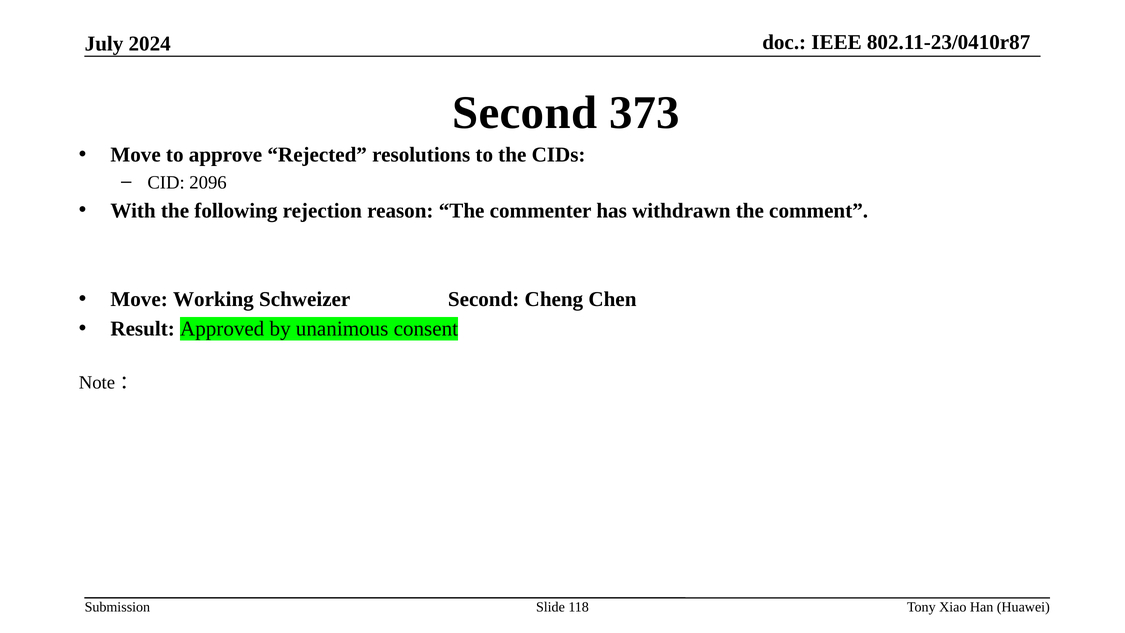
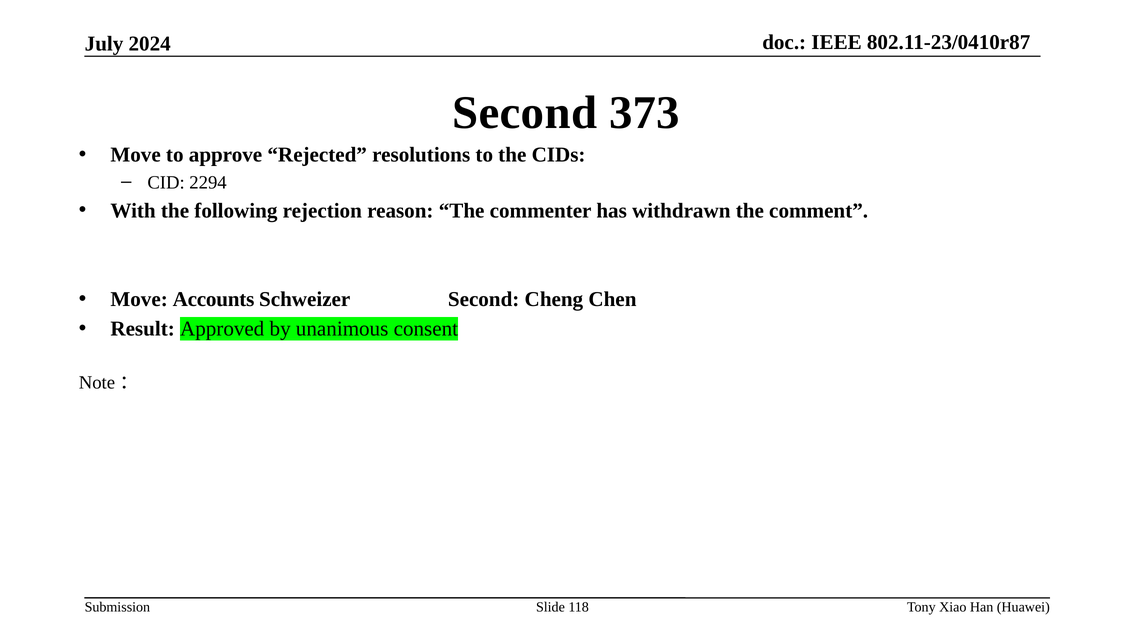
2096: 2096 -> 2294 (208, 182)
Working: Working -> Accounts (213, 299)
